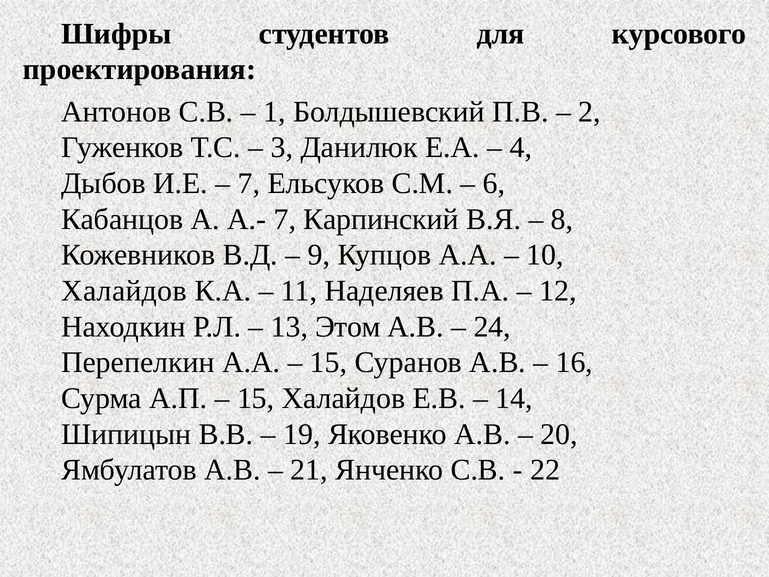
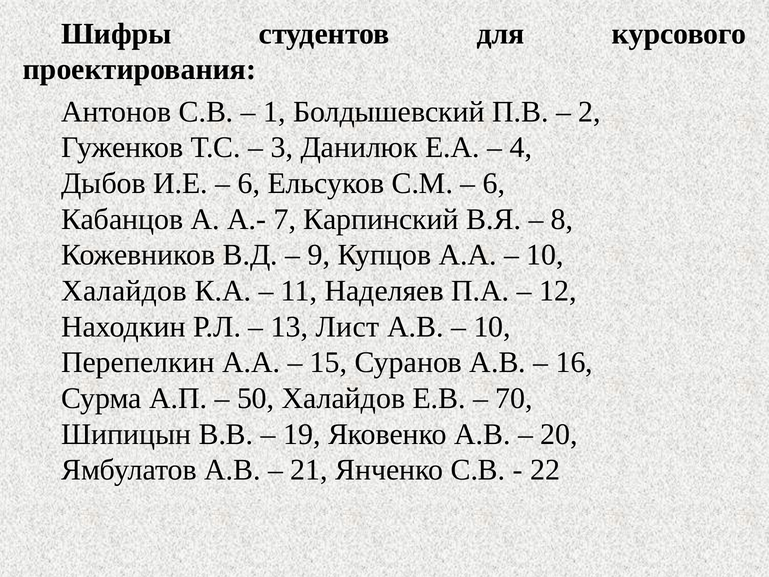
7: 7 -> 6 (249, 183)
Этом: Этом -> Лист (348, 327)
24: 24 -> 10 (492, 327)
15: 15 -> 50 (256, 398)
14: 14 -> 70 (514, 398)
